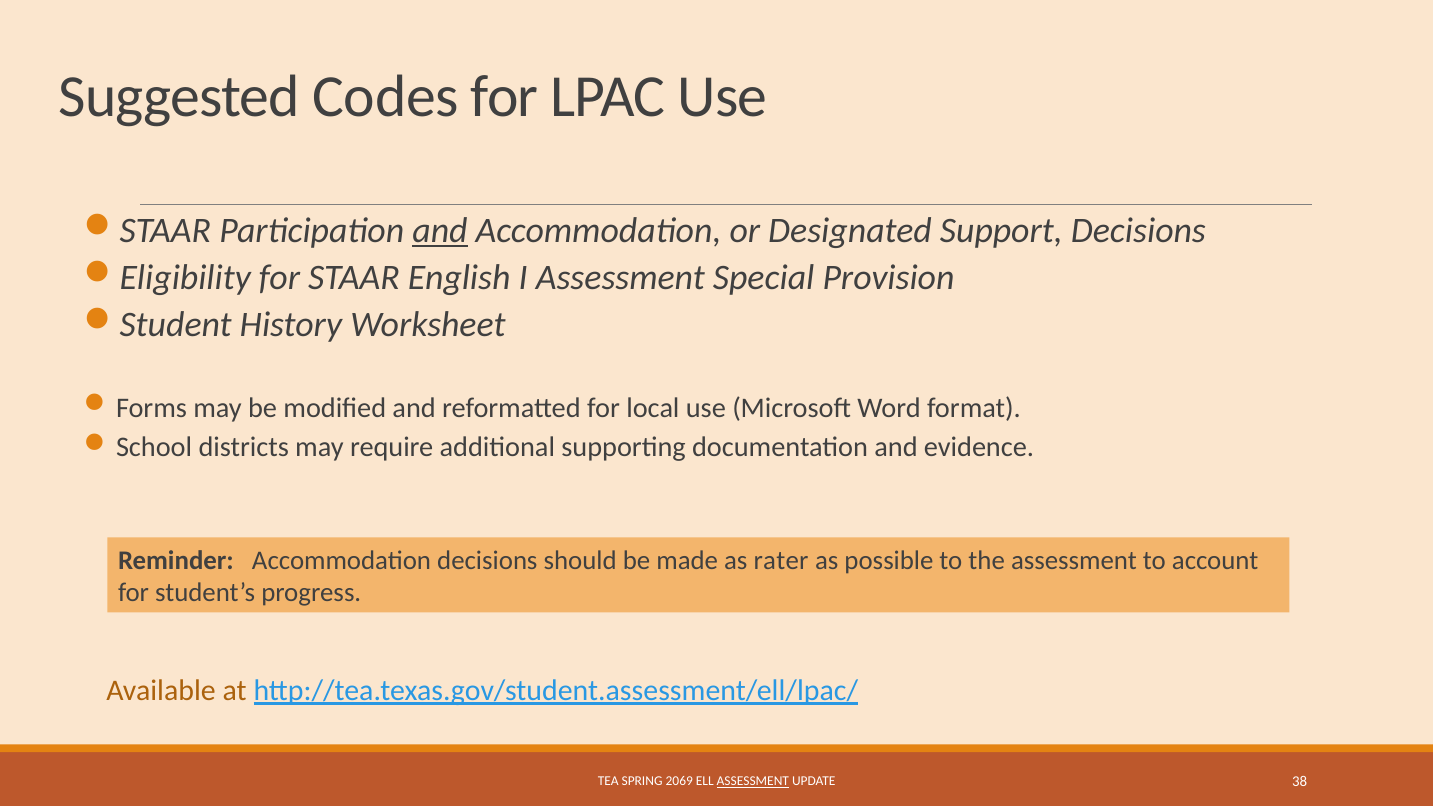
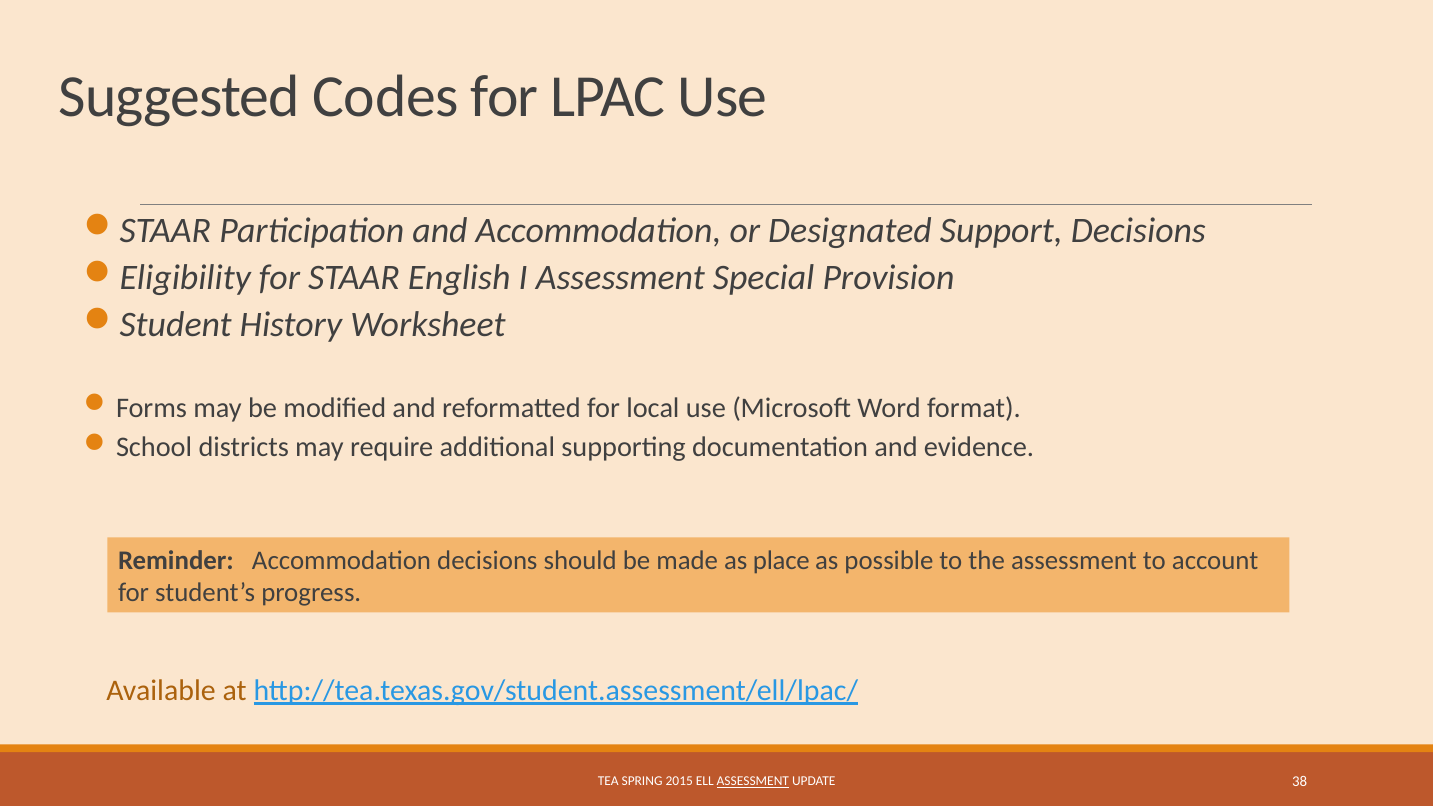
and underline: present -> none (440, 230)
rater: rater -> place (781, 561)
2069: 2069 -> 2015 (679, 782)
